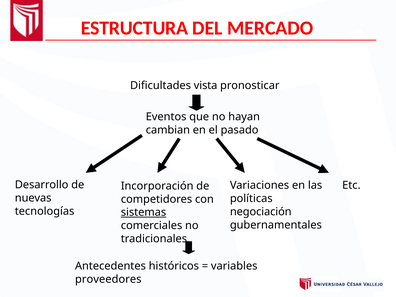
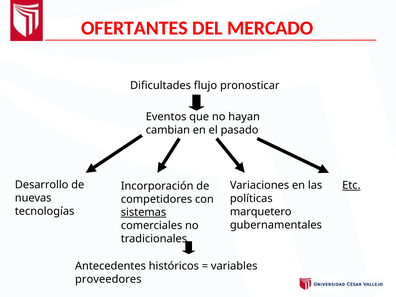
ESTRUCTURA: ESTRUCTURA -> OFERTANTES (134, 28)
vista: vista -> flujo (205, 85)
Etc underline: none -> present (351, 185)
negociación: negociación -> marquetero (261, 212)
